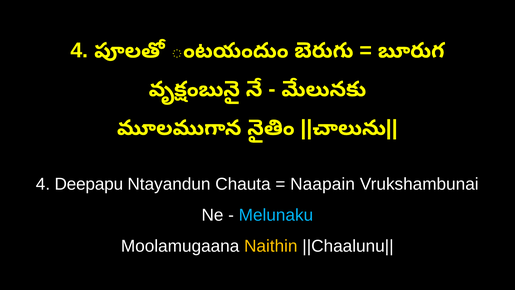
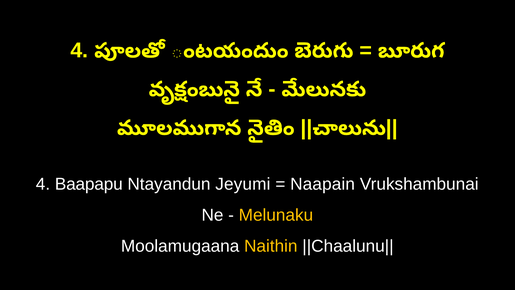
Deepapu: Deepapu -> Baapapu (89, 184)
Chauta: Chauta -> Jeyumi (243, 184)
Melunaku colour: light blue -> yellow (276, 215)
